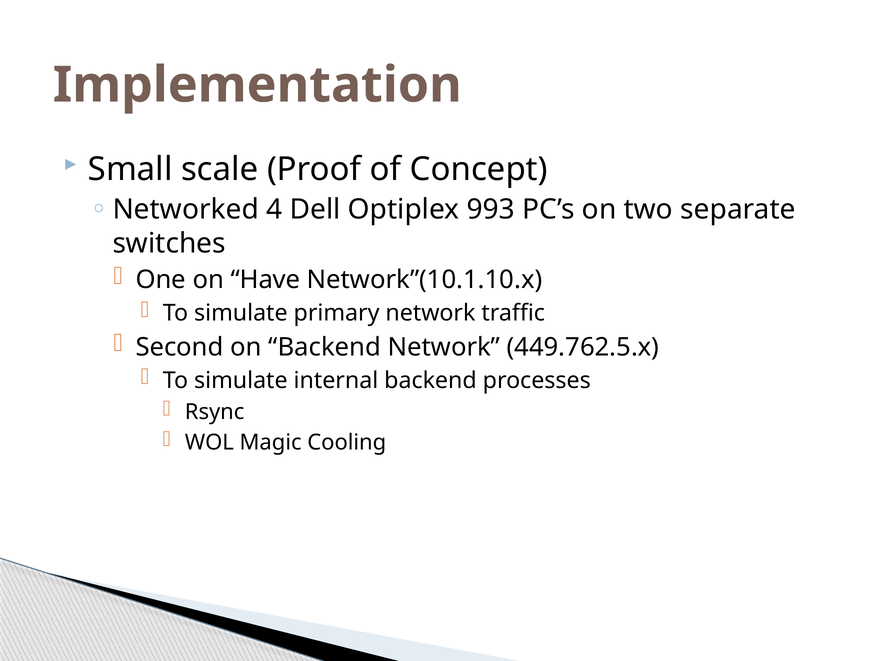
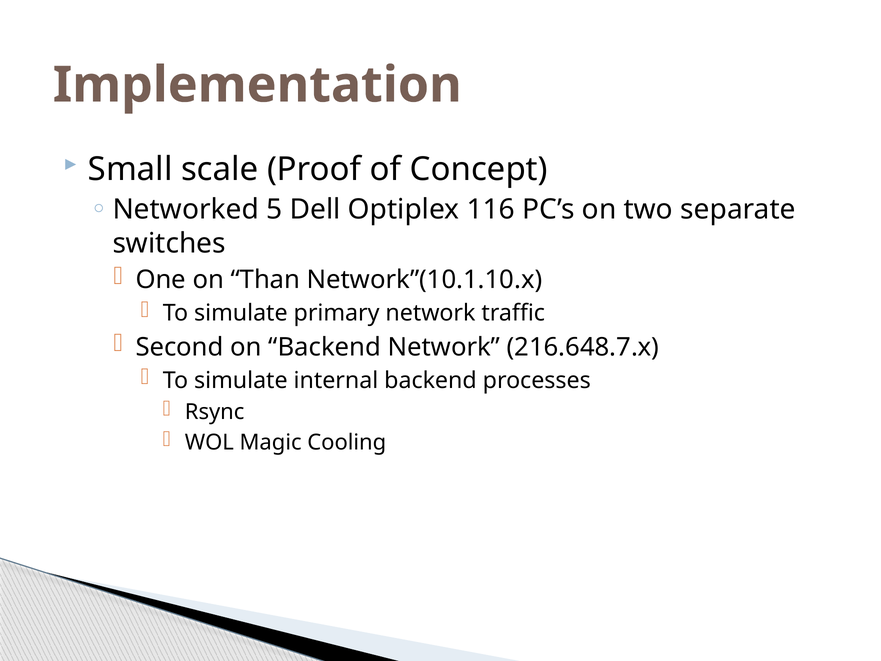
4: 4 -> 5 (274, 210)
993: 993 -> 116 (491, 210)
Have: Have -> Than (265, 280)
449.762.5.x: 449.762.5.x -> 216.648.7.x (583, 347)
